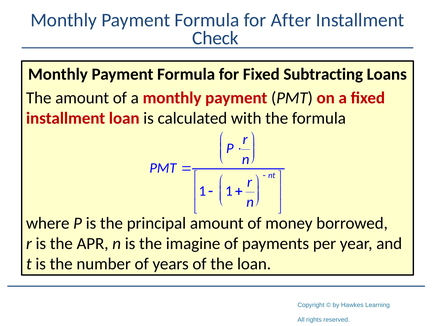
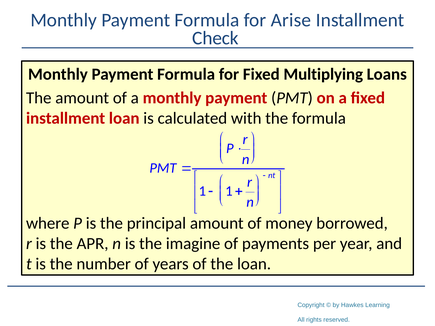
After: After -> Arise (291, 20)
Subtracting: Subtracting -> Multiplying (323, 74)
